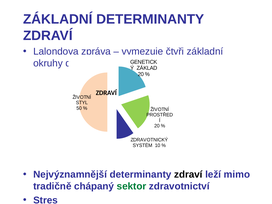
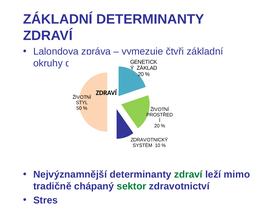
zdraví colour: black -> green (188, 175)
